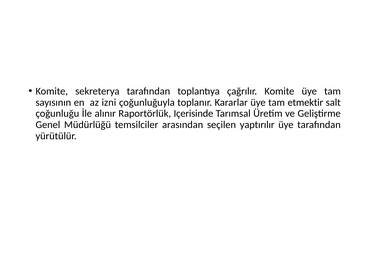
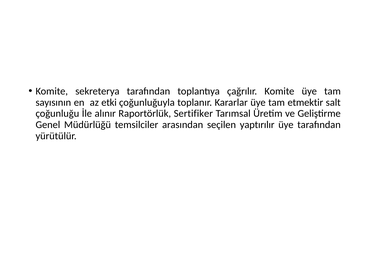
izni: izni -> etki (109, 102)
Içerisinde: Içerisinde -> Sertifiker (193, 114)
